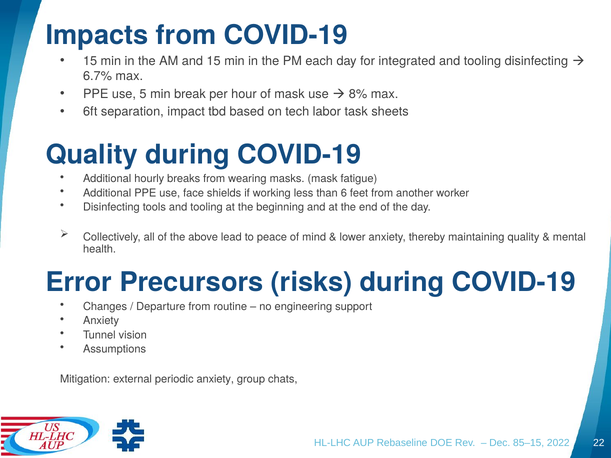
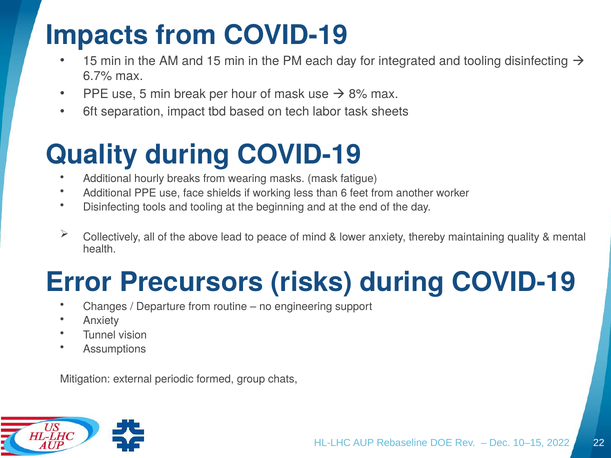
periodic anxiety: anxiety -> formed (215, 379)
85–15: 85–15 -> 10–15 (529, 443)
